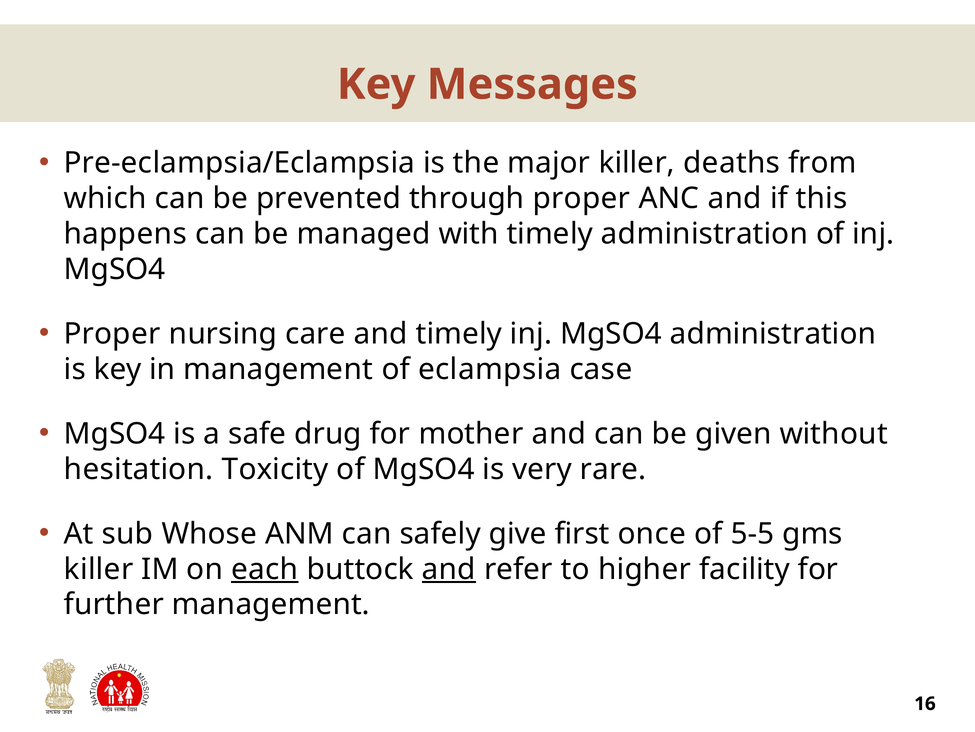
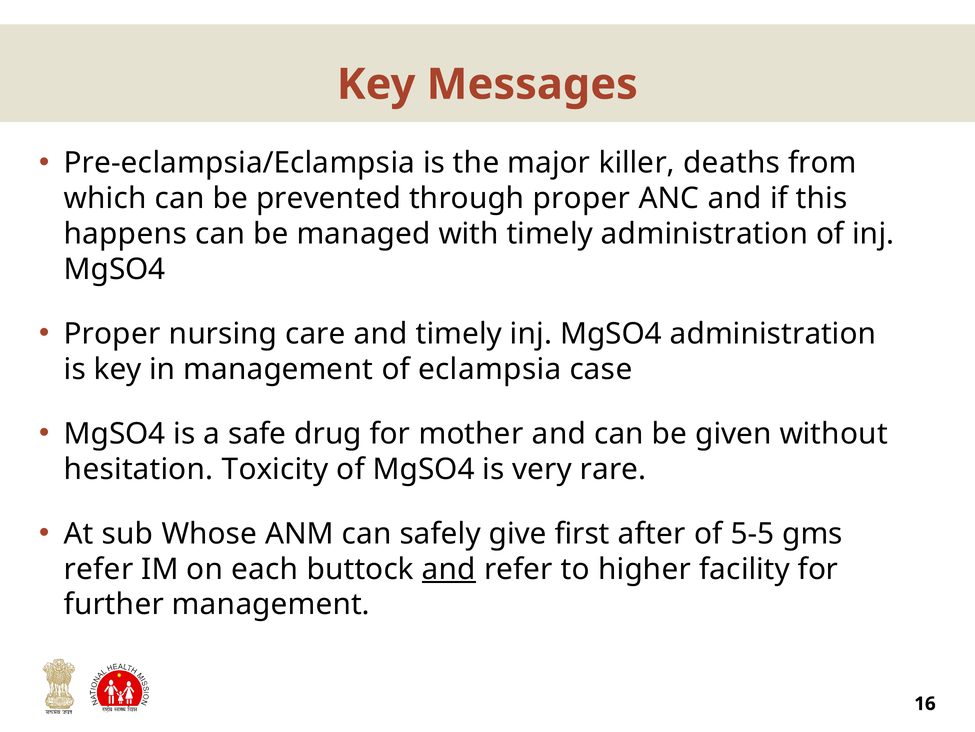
once: once -> after (652, 533)
killer: killer -> refer (99, 569)
each underline: present -> none (265, 569)
